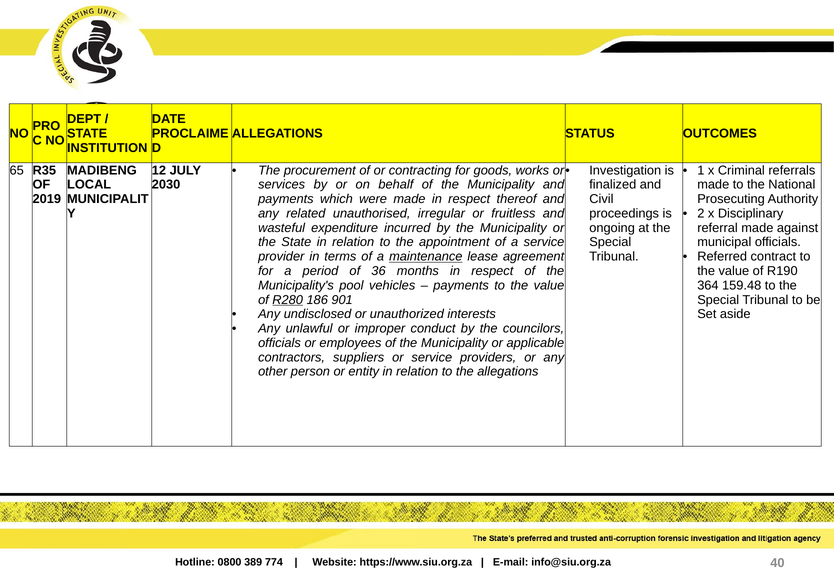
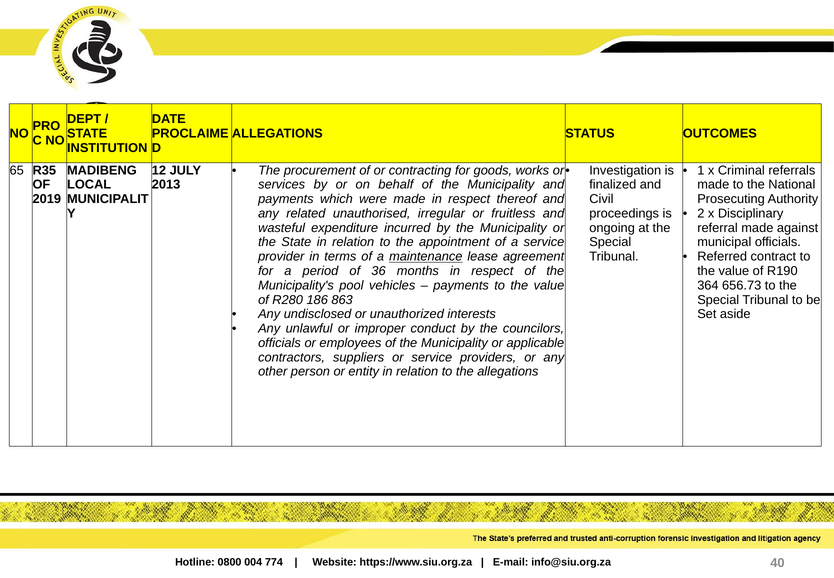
2030: 2030 -> 2013 (166, 185)
159.48: 159.48 -> 656.73 (742, 285)
R280 underline: present -> none (288, 299)
901: 901 -> 863 (342, 299)
389: 389 -> 004 (253, 562)
